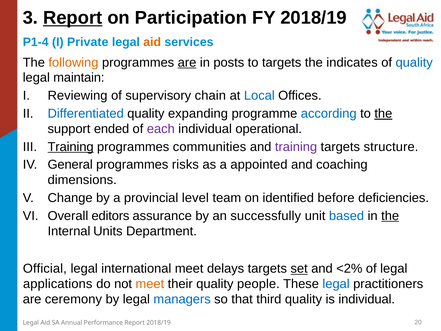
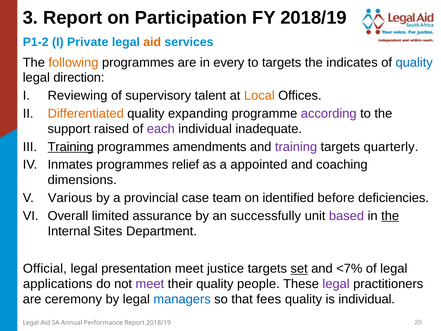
Report underline: present -> none (73, 18)
P1-4: P1-4 -> P1-2 (36, 42)
are underline: present -> none (187, 62)
posts: posts -> every (229, 62)
maintain: maintain -> direction (79, 78)
chain: chain -> talent (210, 96)
Local colour: blue -> orange (259, 96)
Differentiated colour: blue -> orange (86, 114)
according colour: blue -> purple (329, 114)
the underline: present -> none (383, 114)
ended: ended -> raised (112, 129)
operational: operational -> inadequate (269, 129)
communities: communities -> amendments (210, 147)
structure: structure -> quarterly (391, 147)
General: General -> Inmates (70, 165)
risks: risks -> relief (185, 165)
Change: Change -> Various (70, 198)
level: level -> case (195, 198)
editors: editors -> limited (110, 216)
based colour: blue -> purple (347, 216)
Units: Units -> Sites (108, 231)
international: international -> presentation (136, 269)
delays: delays -> justice (226, 269)
<2%: <2% -> <7% (349, 269)
meet colour: orange -> purple (150, 284)
legal colour: blue -> purple (336, 284)
third: third -> fees (269, 299)
